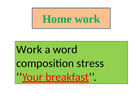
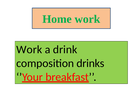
word: word -> drink (65, 50)
stress: stress -> drinks (90, 64)
